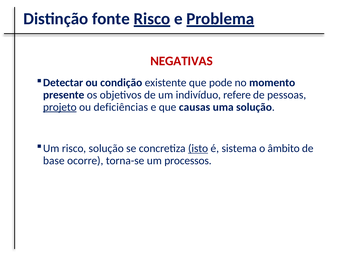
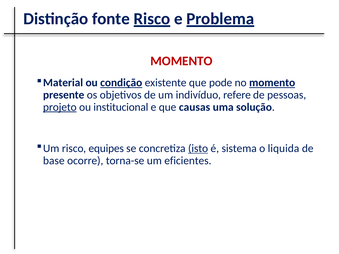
NEGATIVAS: NEGATIVAS -> MOMENTO (182, 61)
Detectar: Detectar -> Material (63, 83)
condição underline: none -> present (121, 83)
momento underline: none -> present (272, 83)
deficiências: deficiências -> institucional (121, 107)
risco solução: solução -> equipes (106, 149)
âmbito: âmbito -> liquida (283, 149)
processos: processos -> eficientes (188, 161)
